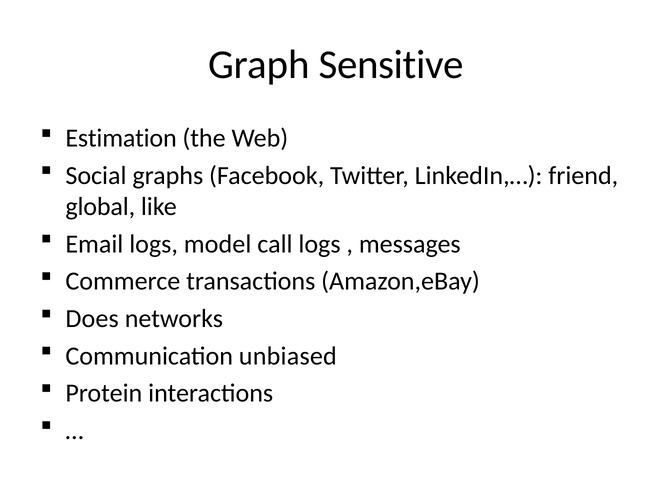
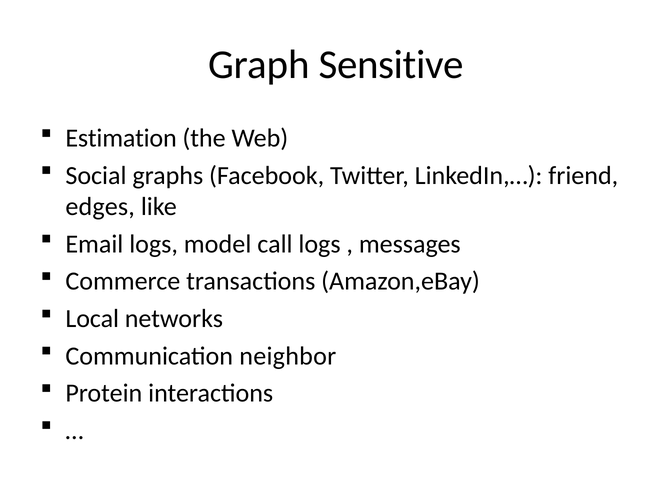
global: global -> edges (100, 207)
Does: Does -> Local (92, 319)
unbiased: unbiased -> neighbor (288, 356)
